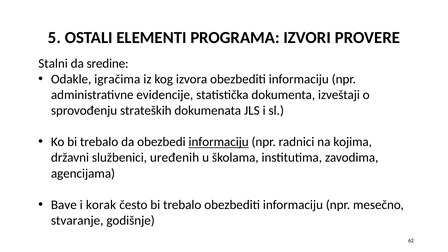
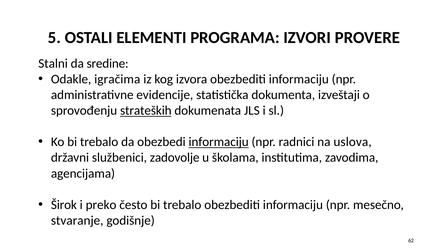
strateških underline: none -> present (146, 111)
kojima: kojima -> uslova (353, 142)
uređenih: uređenih -> zadovolje (175, 158)
Bave: Bave -> Širok (64, 205)
korak: korak -> preko (101, 205)
